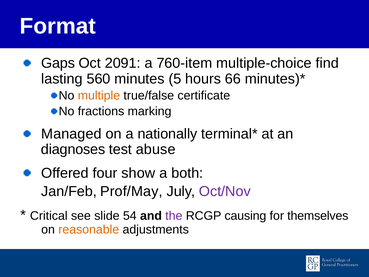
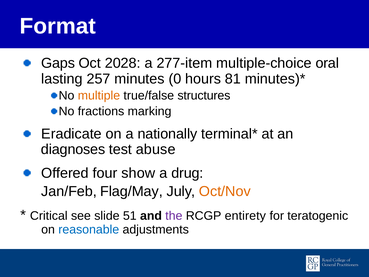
2091: 2091 -> 2028 (123, 63)
760-item: 760-item -> 277-item (184, 63)
find: find -> oral (327, 63)
560: 560 -> 257 (99, 79)
5: 5 -> 0 (175, 79)
66: 66 -> 81 (233, 79)
certificate: certificate -> structures (204, 96)
Managed: Managed -> Eradicate (71, 134)
both: both -> drug (187, 173)
Prof/May: Prof/May -> Flag/May (131, 191)
Oct/Nov colour: purple -> orange (225, 191)
54: 54 -> 51 (130, 216)
causing: causing -> entirety (245, 216)
themselves: themselves -> teratogenic (318, 216)
reasonable colour: orange -> blue (89, 229)
